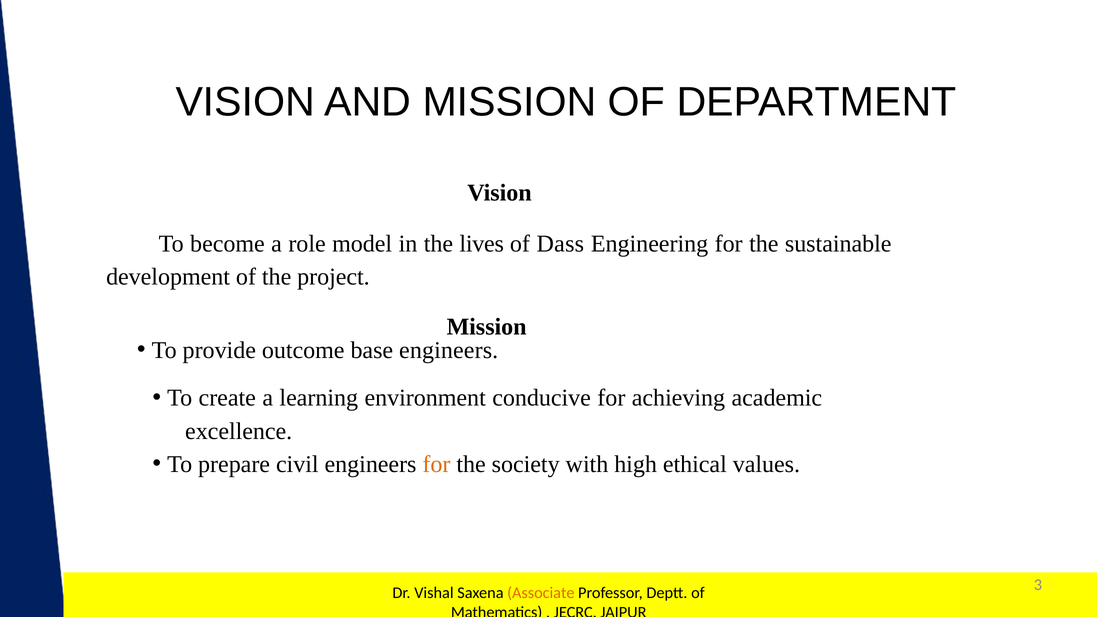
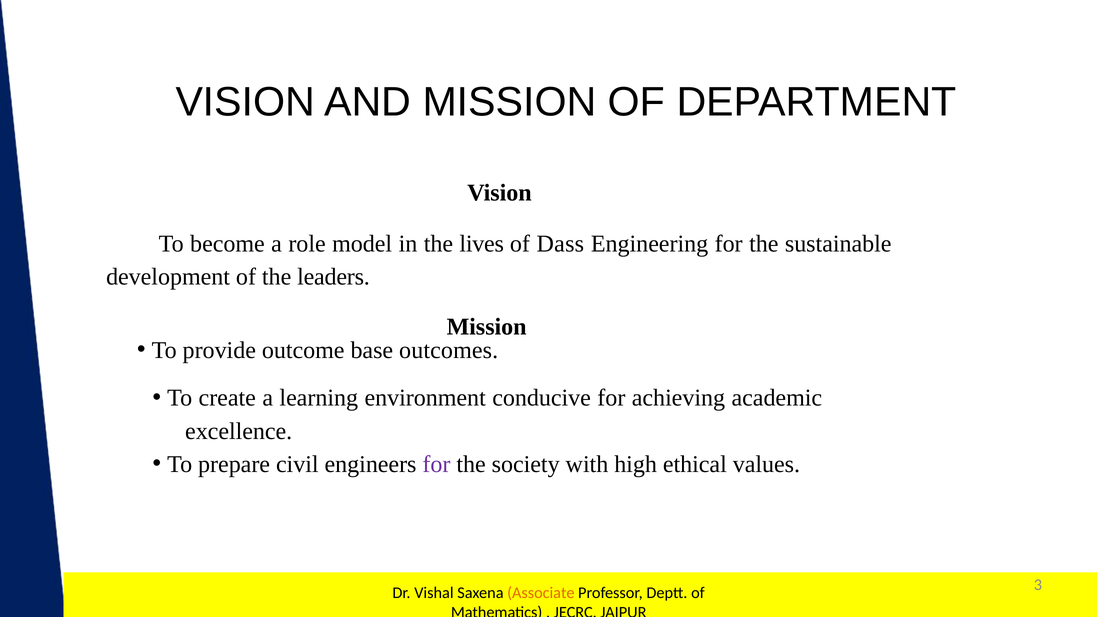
project: project -> leaders (334, 277)
base engineers: engineers -> outcomes (449, 350)
for colour: orange -> purple (436, 464)
